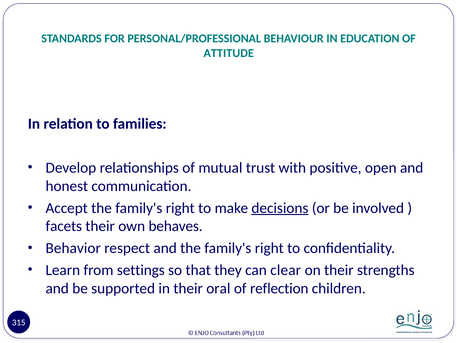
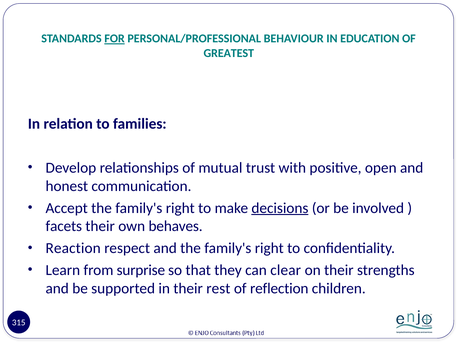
FOR underline: none -> present (115, 39)
ATTITUDE: ATTITUDE -> GREATEST (229, 53)
Behavior: Behavior -> Reaction (73, 248)
settings: settings -> surprise (141, 270)
oral: oral -> rest (218, 288)
